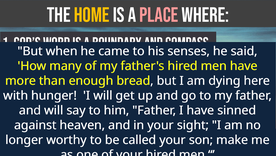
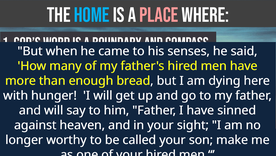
HOME colour: yellow -> light blue (92, 15)
